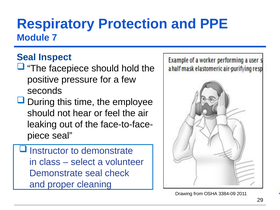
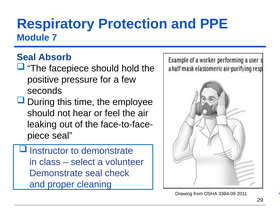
Inspect: Inspect -> Absorb (55, 57)
